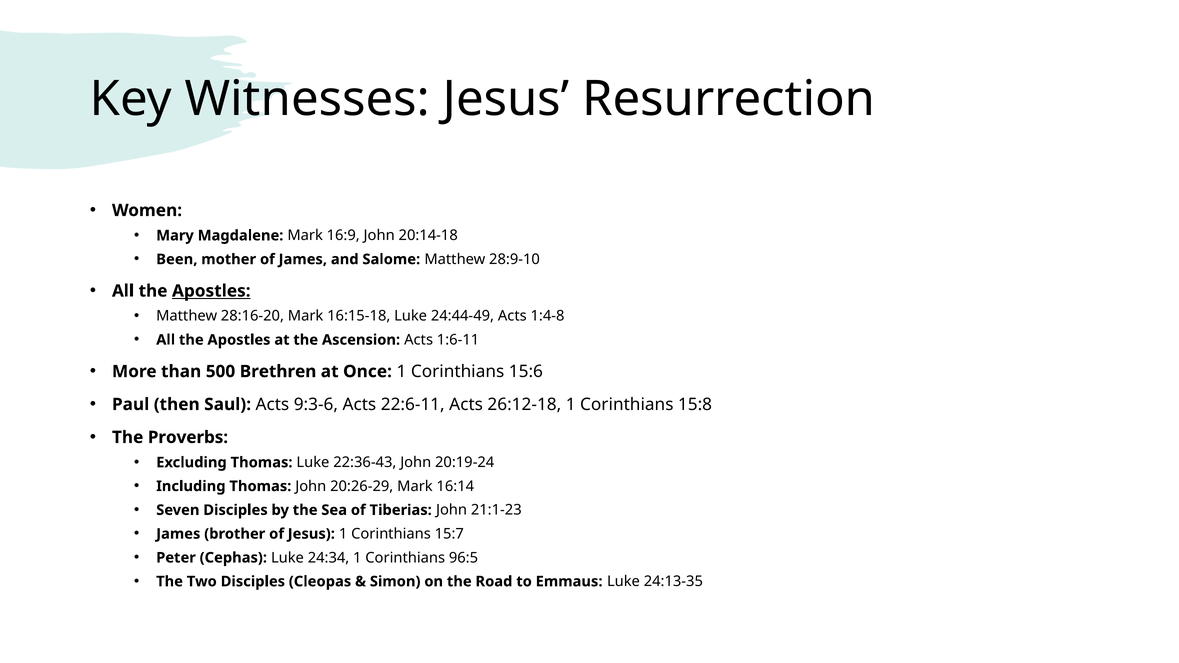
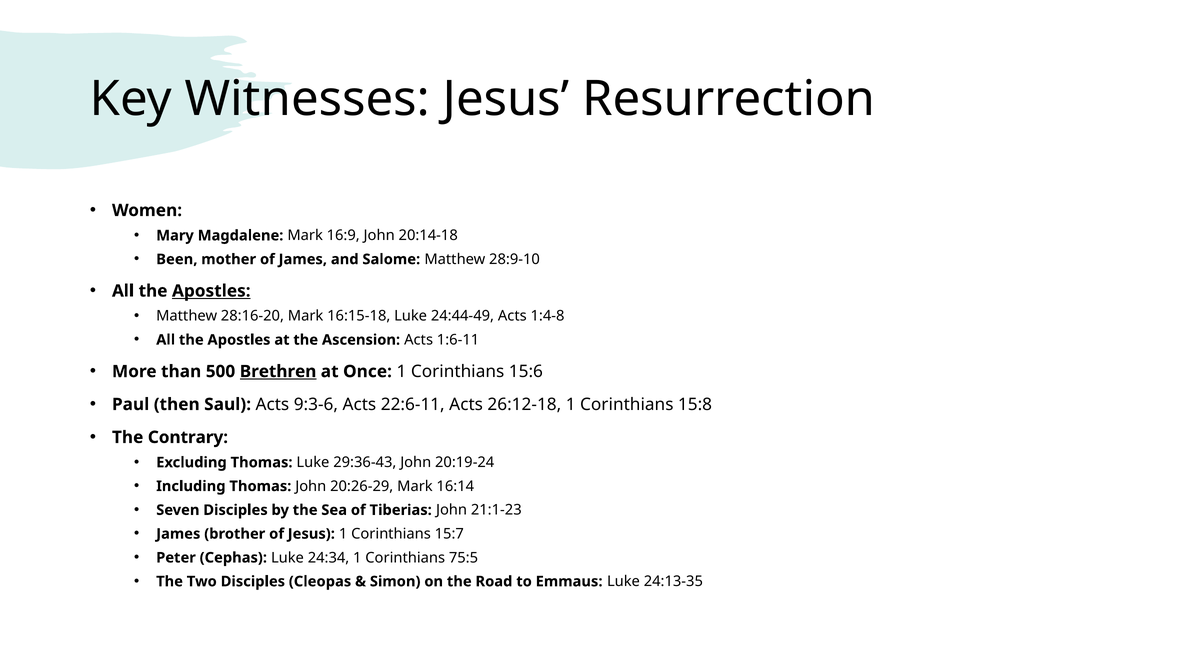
Brethren underline: none -> present (278, 372)
Proverbs: Proverbs -> Contrary (188, 437)
22:36-43: 22:36-43 -> 29:36-43 (365, 463)
96:5: 96:5 -> 75:5 (464, 558)
